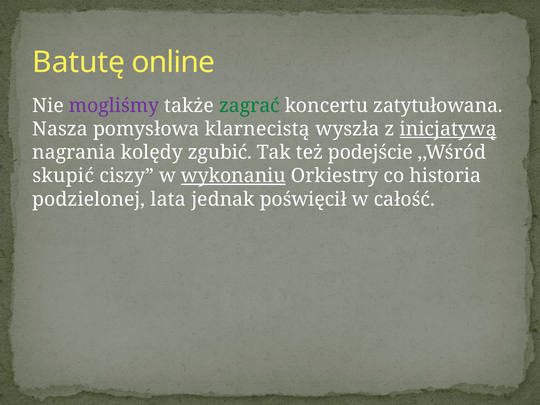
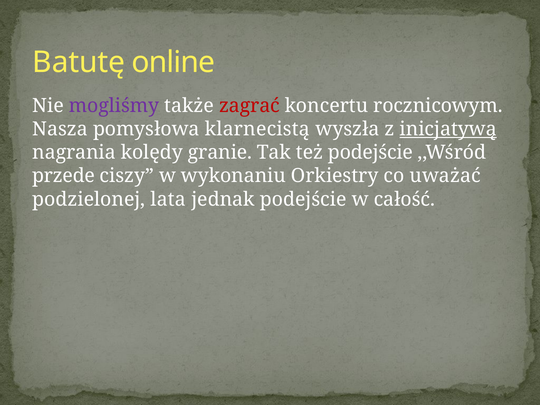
zagrać colour: green -> red (249, 106)
zatytułowana: zatytułowana -> rocznicowym (438, 106)
zgubić: zgubić -> granie (220, 152)
skupić: skupić -> przede (64, 176)
wykonaniu underline: present -> none (233, 176)
historia: historia -> uważać (445, 176)
jednak poświęcił: poświęcił -> podejście (303, 199)
